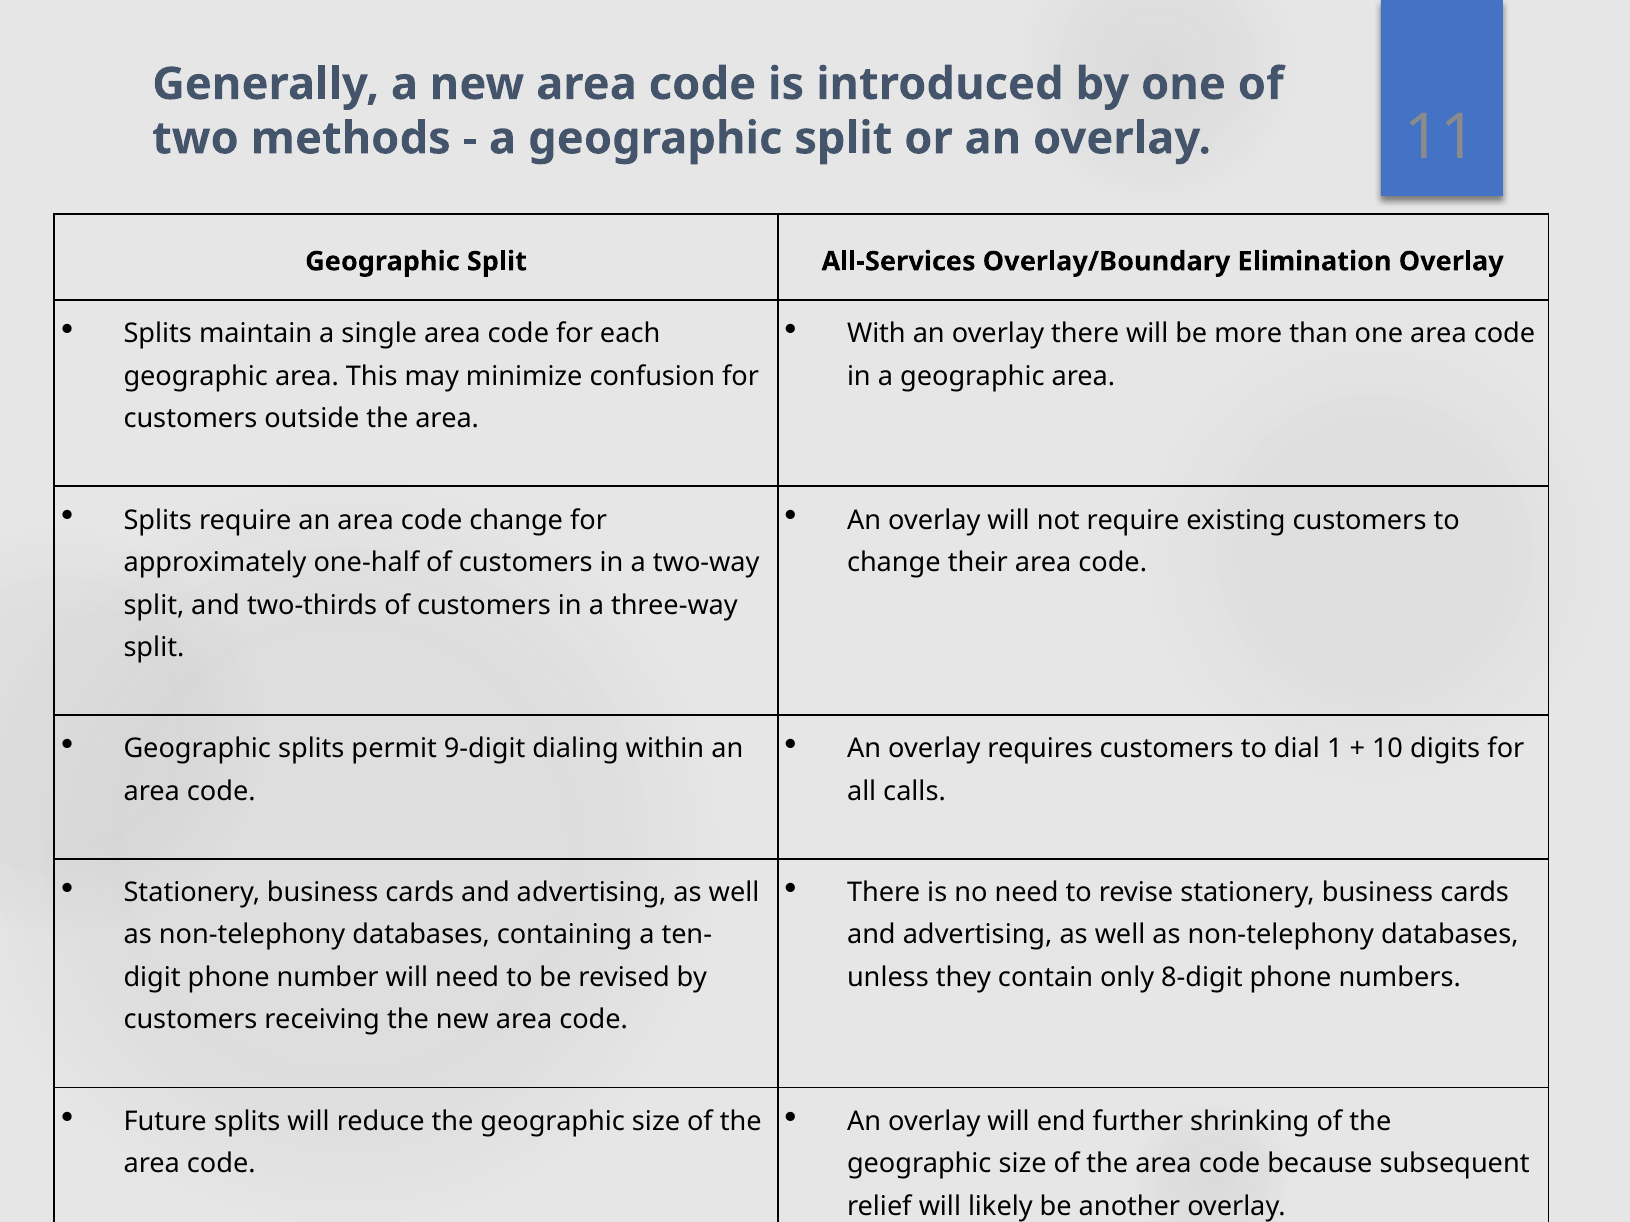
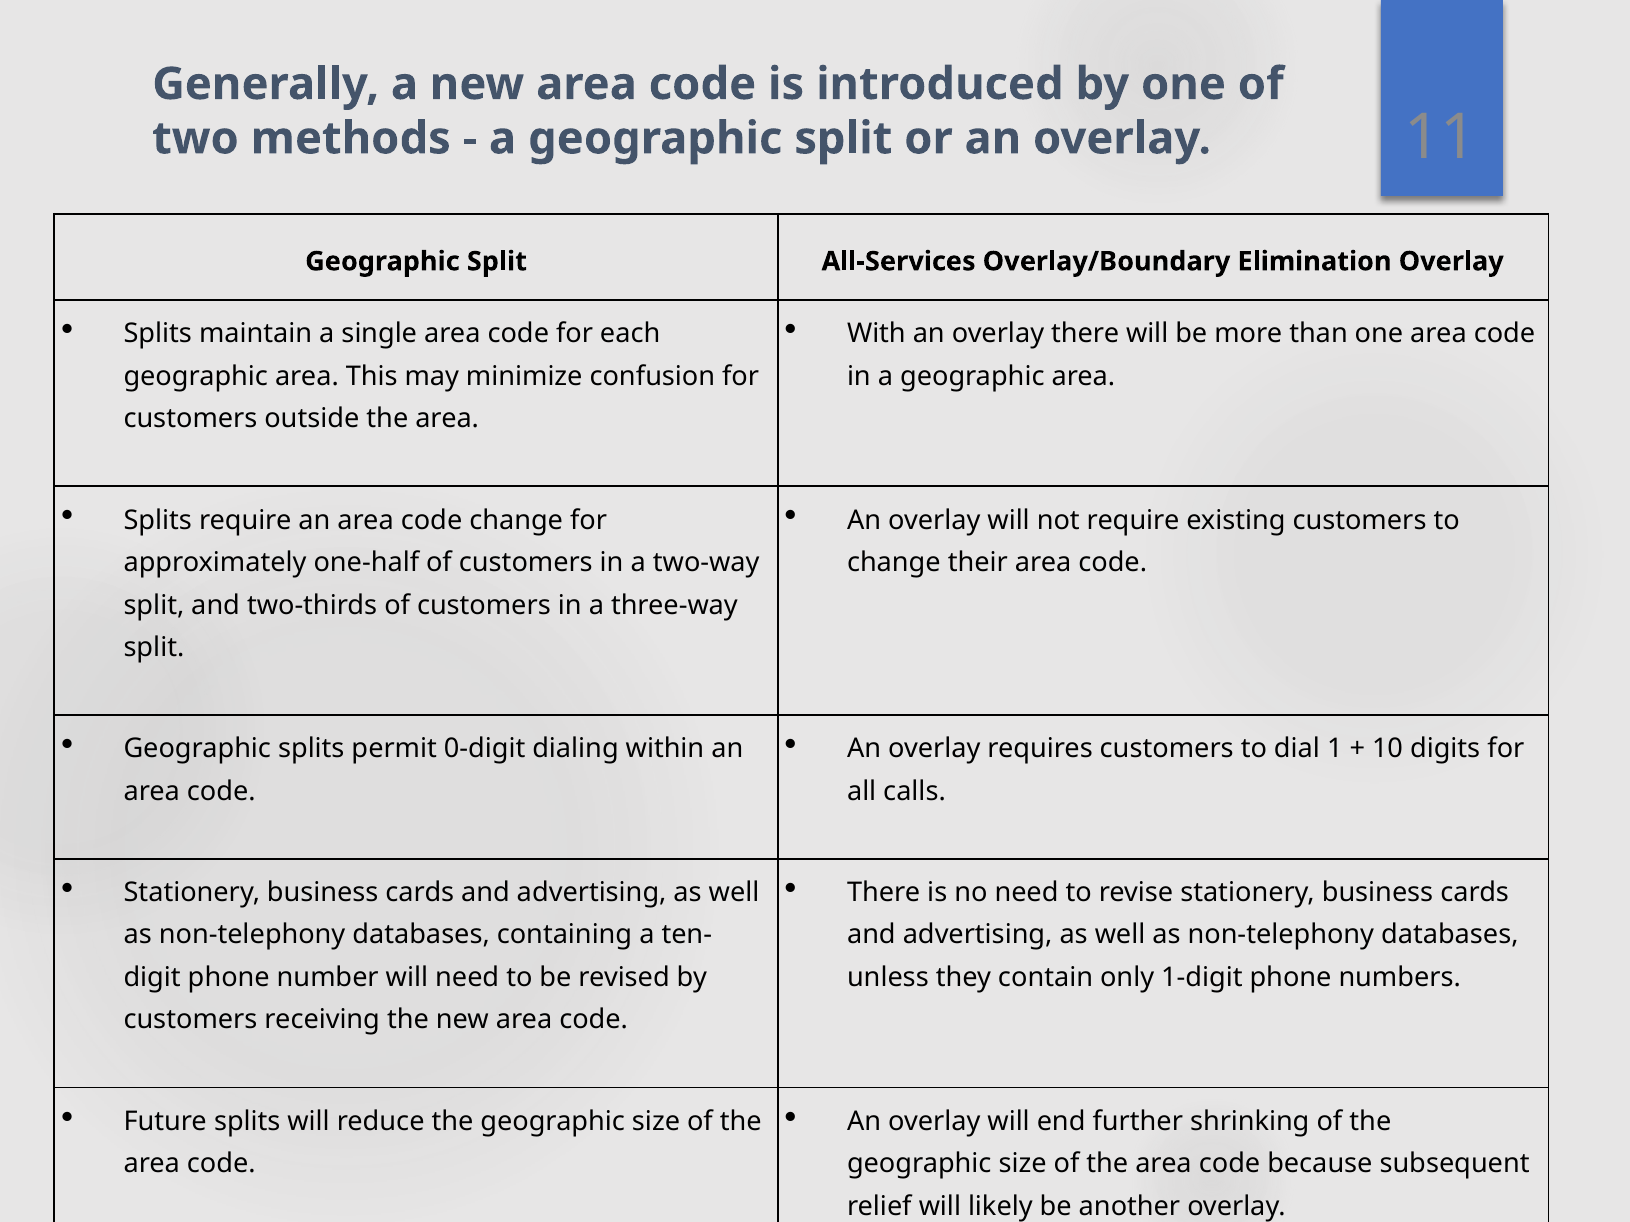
9-digit: 9-digit -> 0-digit (485, 749)
8-digit: 8-digit -> 1-digit (1202, 978)
